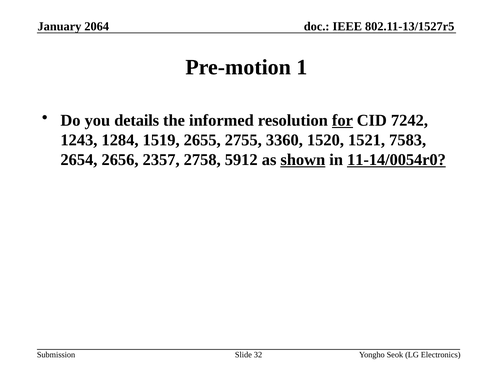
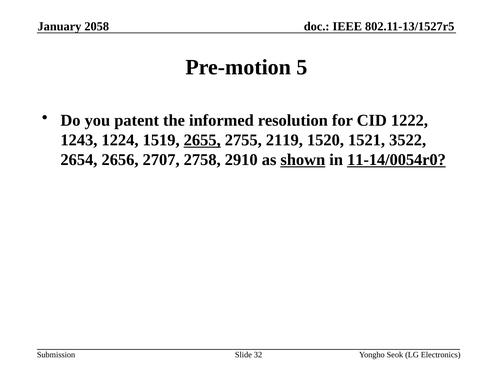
2064: 2064 -> 2058 (97, 26)
1: 1 -> 5 (302, 67)
details: details -> patent (137, 120)
for underline: present -> none (342, 120)
7242: 7242 -> 1222 (409, 120)
1284: 1284 -> 1224 (120, 140)
2655 underline: none -> present (202, 140)
3360: 3360 -> 2119 (284, 140)
7583: 7583 -> 3522 (408, 140)
2357: 2357 -> 2707 (161, 160)
5912: 5912 -> 2910 (241, 160)
